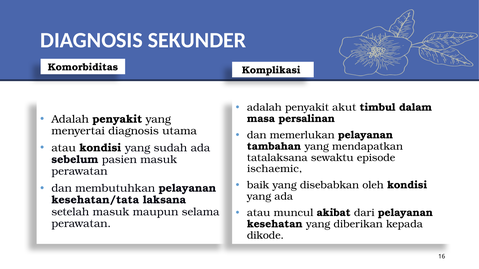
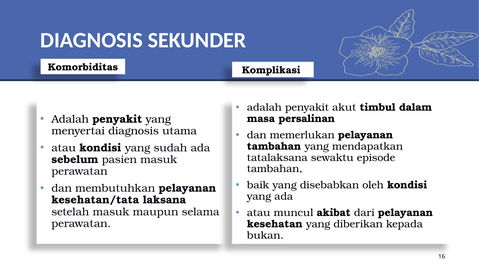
ischaemic: ischaemic -> tambahan (275, 169)
dikode: dikode -> bukan (265, 236)
